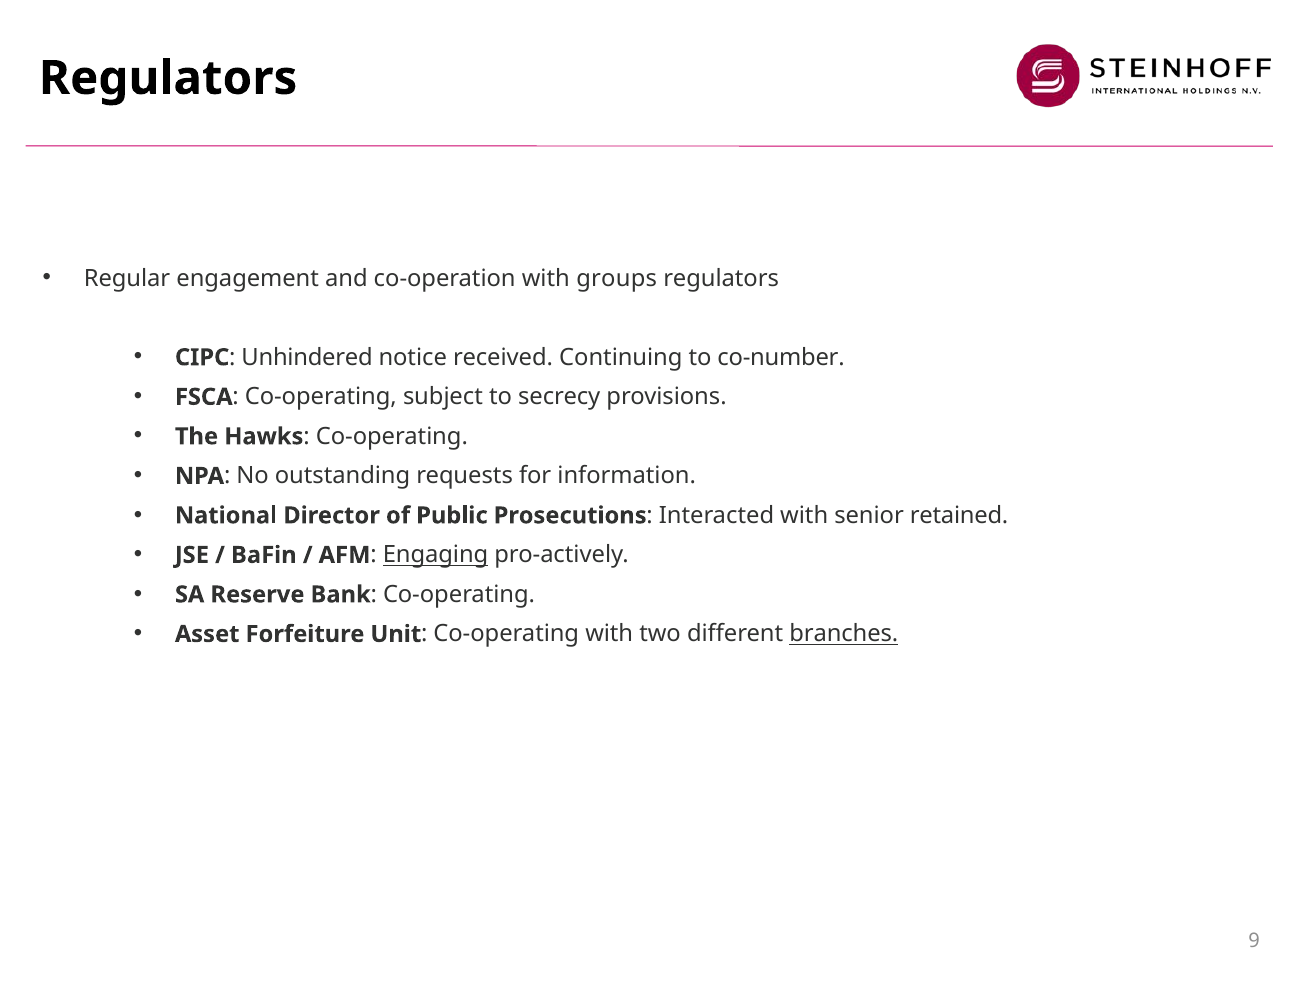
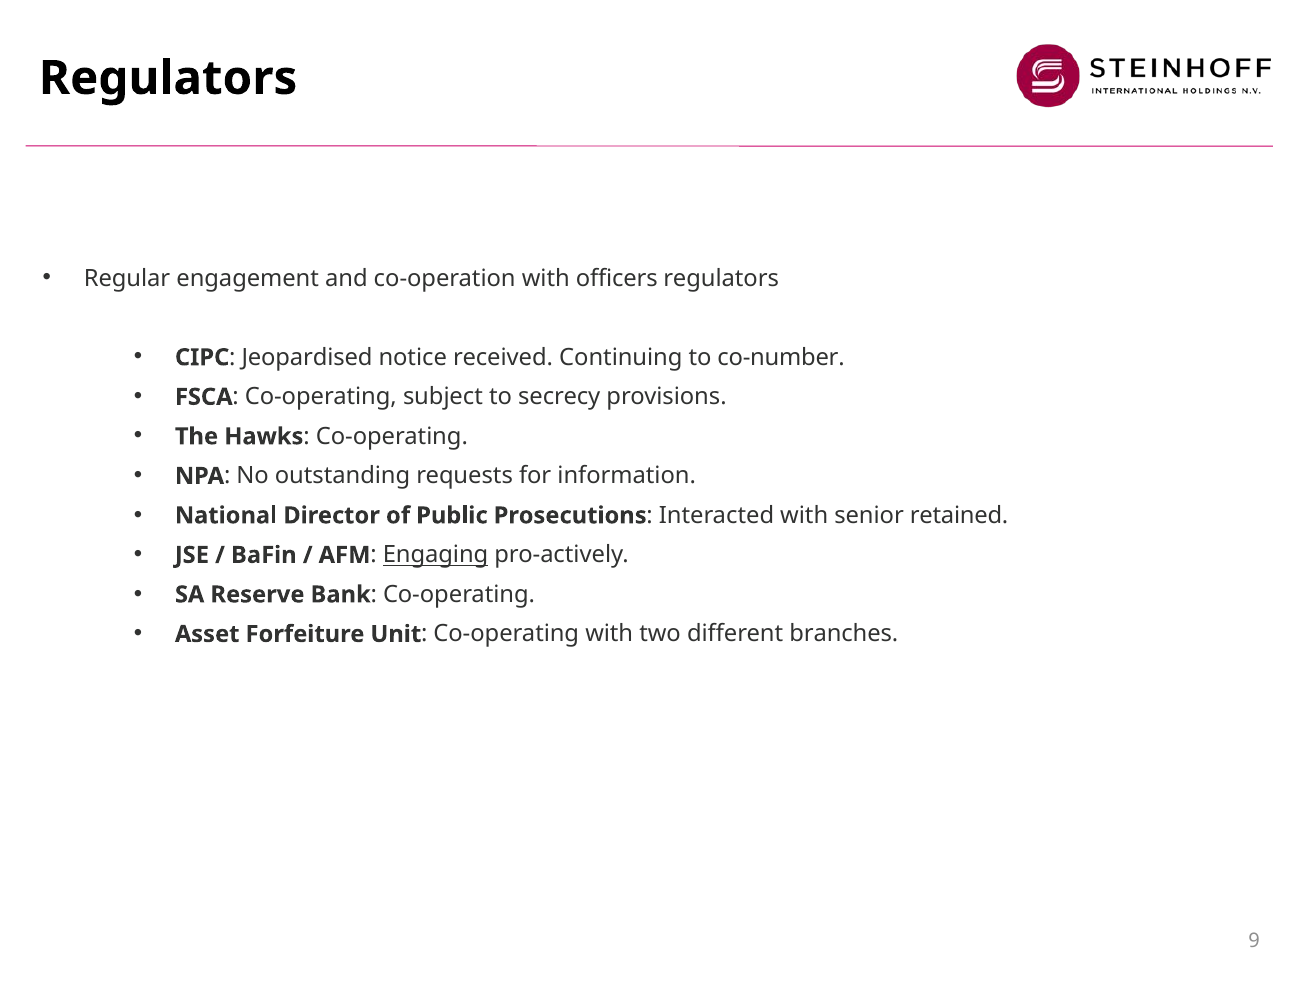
groups: groups -> officers (617, 278)
Unhindered: Unhindered -> Jeopardised (307, 357)
branches underline: present -> none (844, 634)
